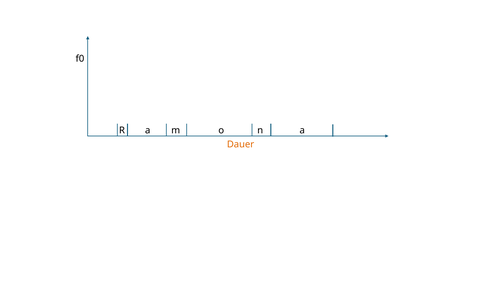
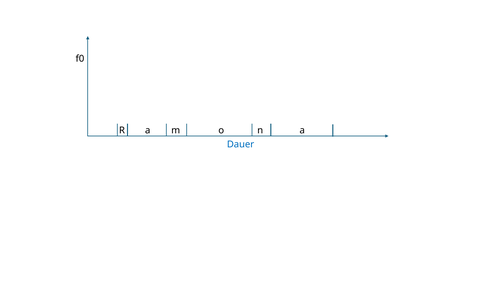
Dauer colour: orange -> blue (241, 144)
